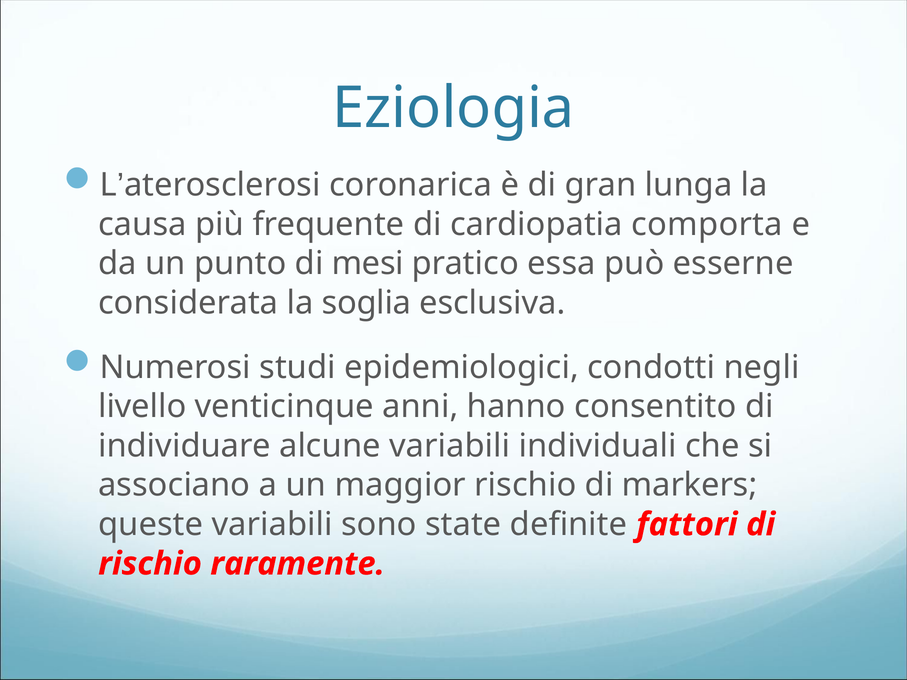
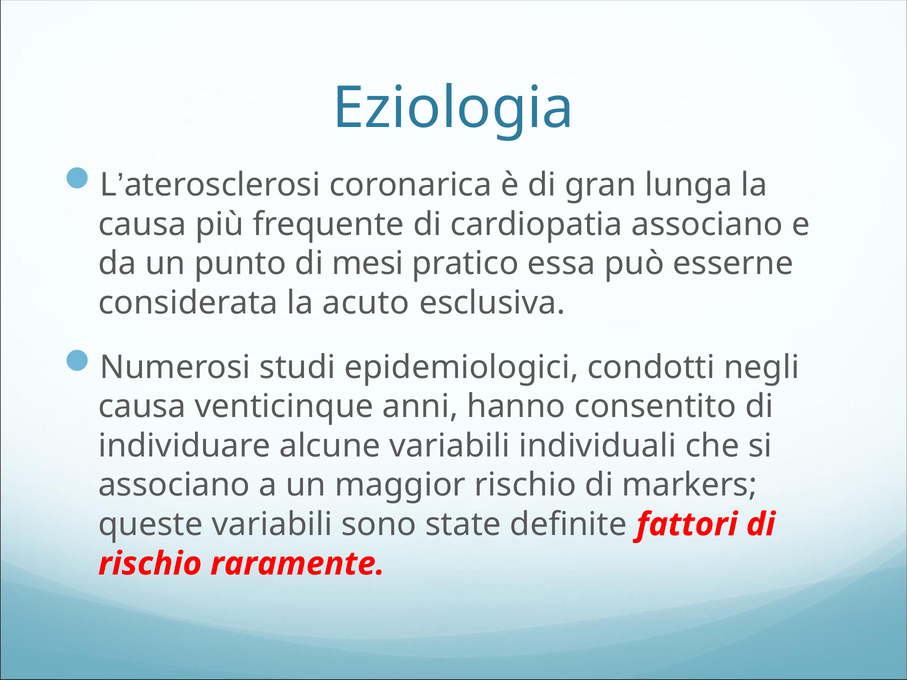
cardiopatia comporta: comporta -> associano (707, 224)
soglia: soglia -> acuto (366, 303)
livello: livello -> causa (142, 407)
